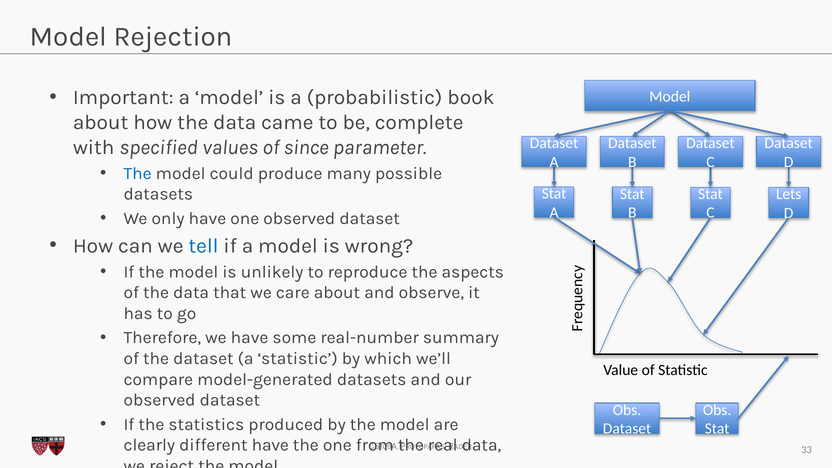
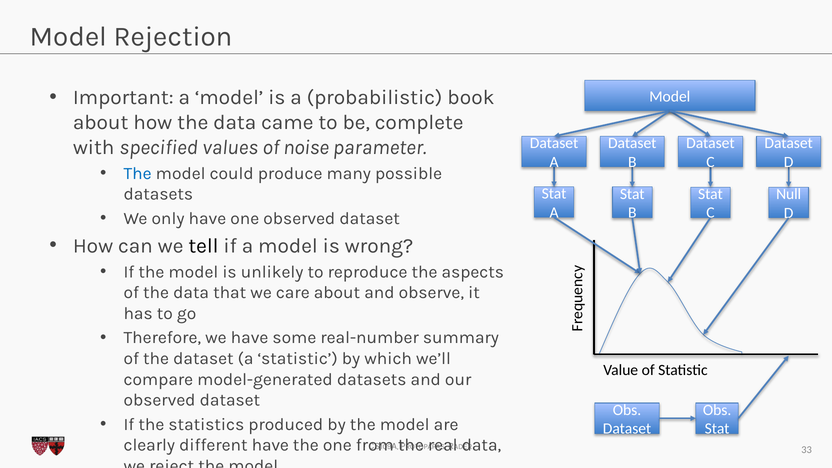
since: since -> noise (306, 147)
Lets: Lets -> Null (789, 194)
tell colour: blue -> black (203, 246)
